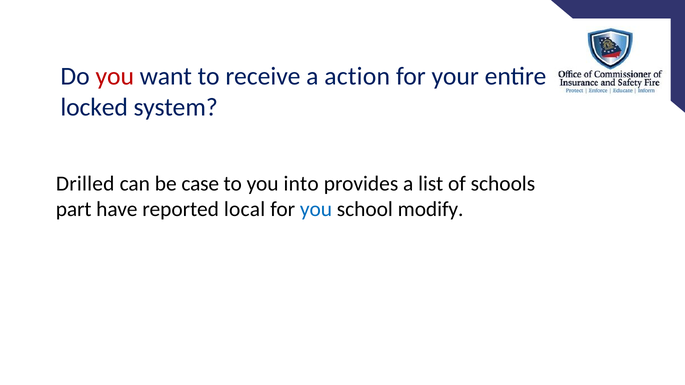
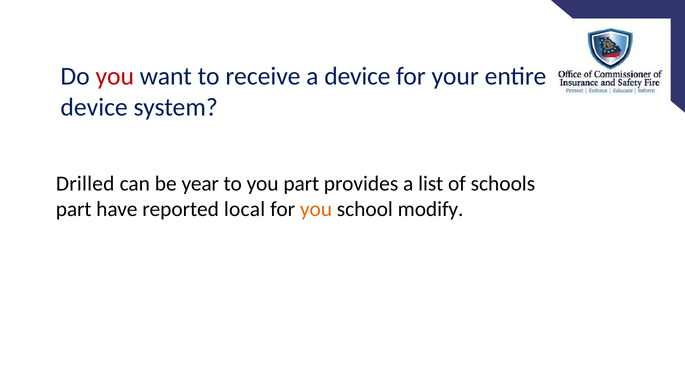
a action: action -> device (357, 76)
locked: locked -> device (94, 107)
case: case -> year (200, 184)
you into: into -> part (301, 184)
you colour: blue -> orange (316, 210)
